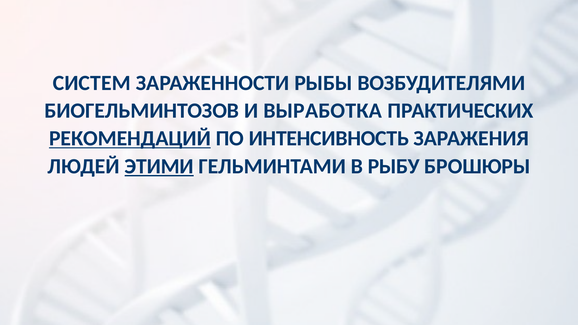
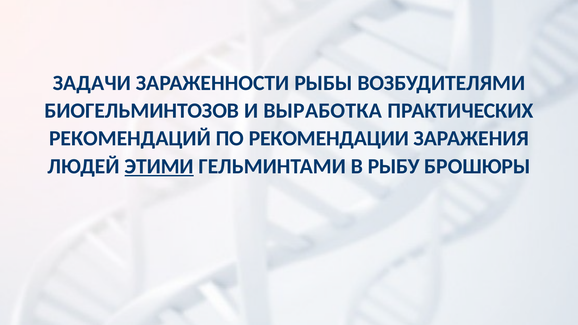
СИСТЕМ: СИСТЕМ -> ЗАДАЧИ (92, 83)
РЕКОМЕНДАЦИЙ underline: present -> none (130, 139)
ИНТЕНСИВНОСТЬ: ИНТЕНСИВНОСТЬ -> РЕКОМЕНДАЦИИ (329, 139)
